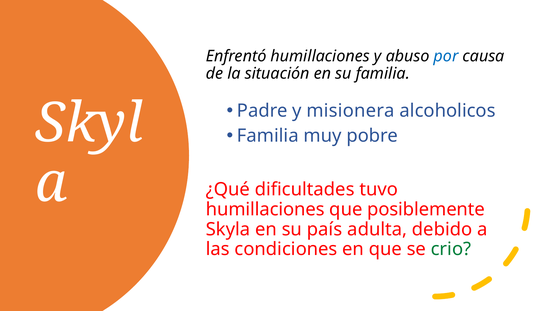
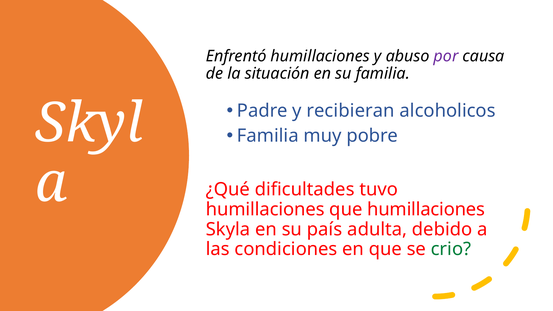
por colour: blue -> purple (446, 56)
misionera: misionera -> recibieran (351, 111)
que posiblemente: posiblemente -> humillaciones (426, 209)
